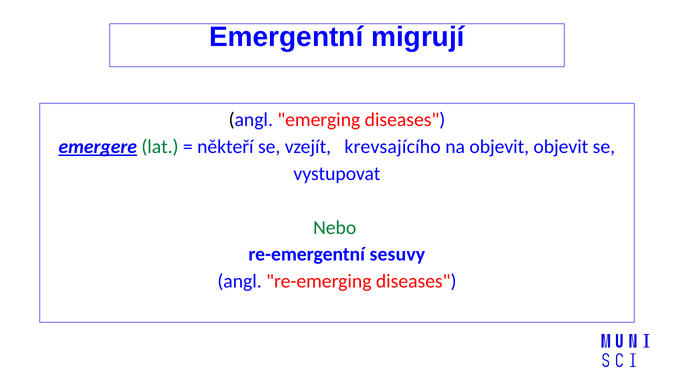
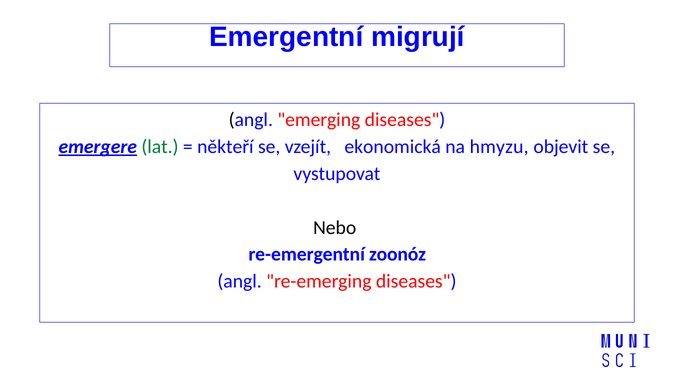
krevsajícího: krevsajícího -> ekonomická (393, 147)
na objevit: objevit -> hmyzu (499, 147)
Nebo colour: green -> black (335, 228)
sesuvy: sesuvy -> zoonóz (398, 254)
